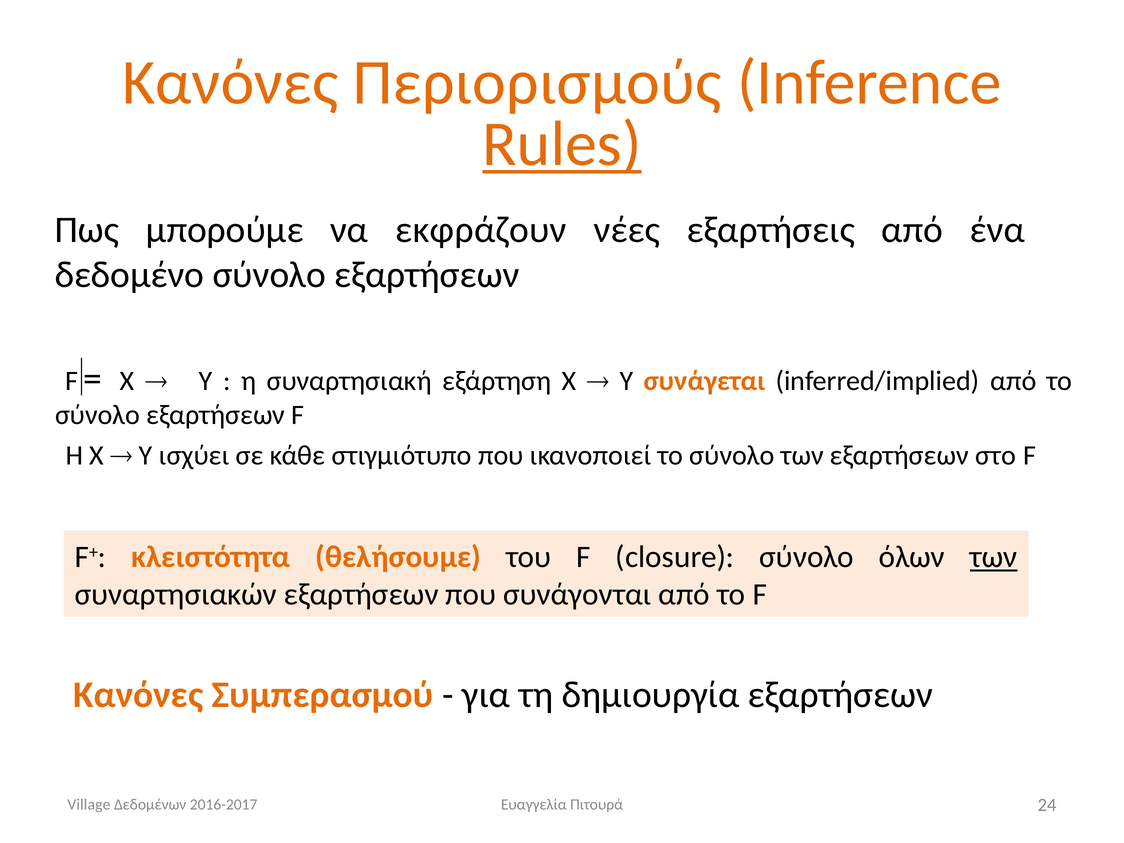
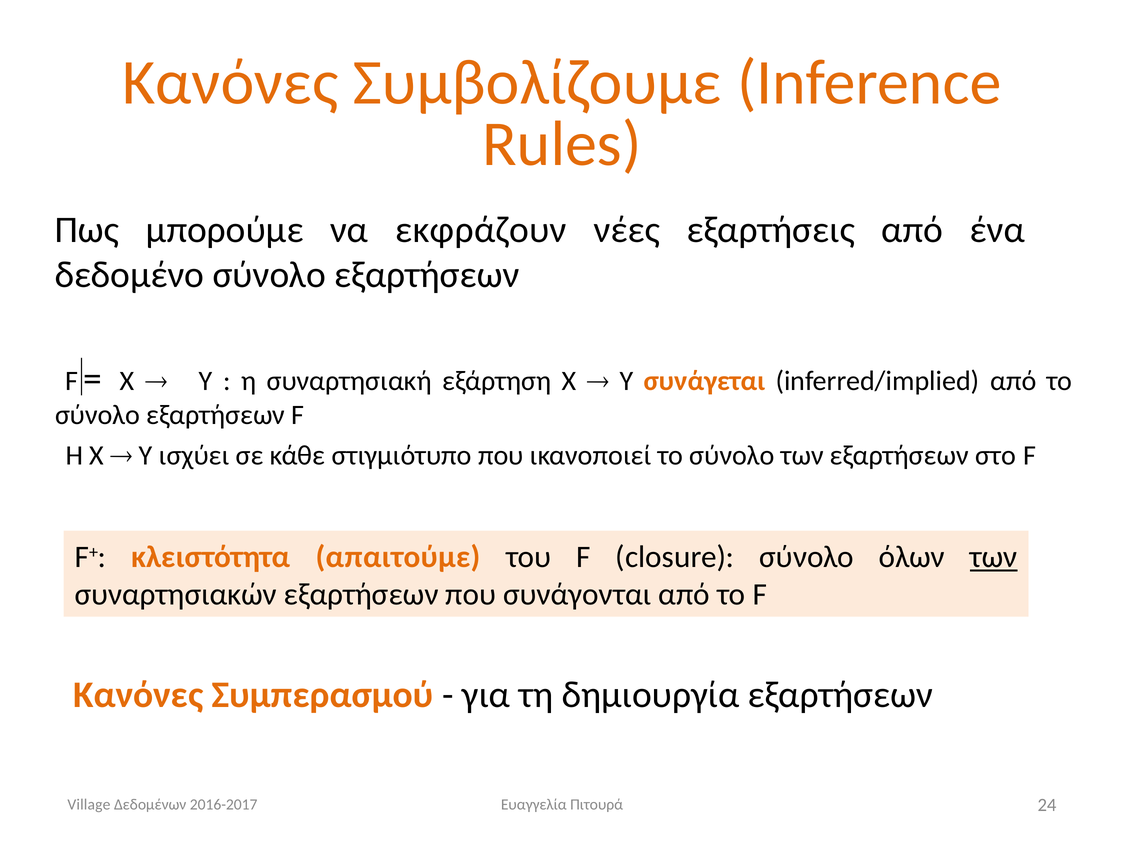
Περιορισμούς: Περιορισμούς -> Συμβολίζουμε (537, 83)
Rules underline: present -> none (562, 144)
θελήσουμε: θελήσουμε -> απαιτούμε (398, 557)
